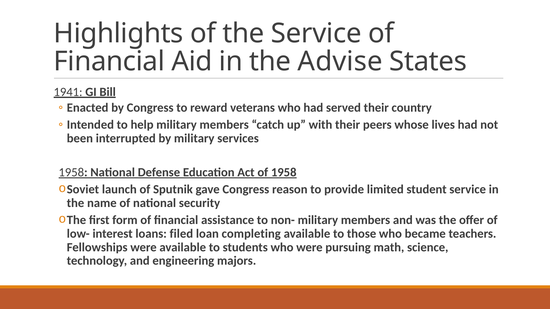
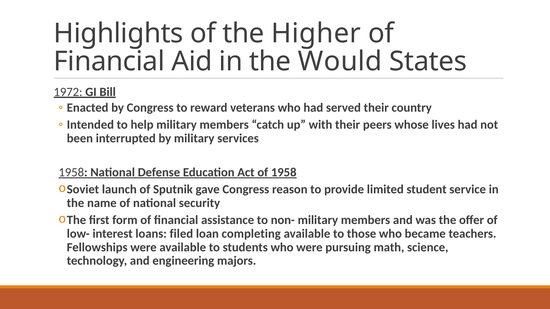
the Service: Service -> Higher (316, 34)
Advise: Advise -> Would (340, 62)
1941: 1941 -> 1972 (68, 92)
